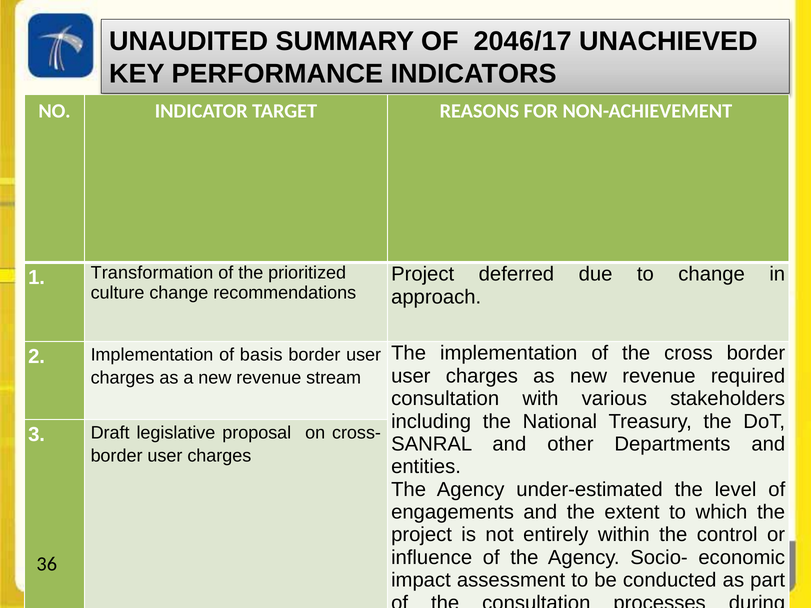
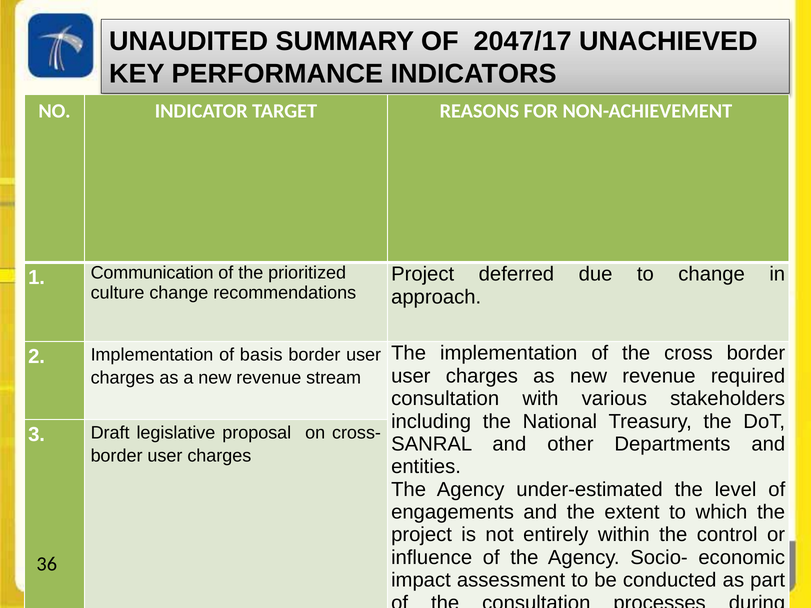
2046/17: 2046/17 -> 2047/17 (523, 41)
Transformation: Transformation -> Communication (152, 273)
